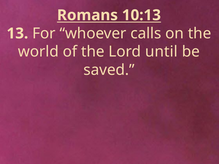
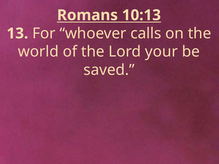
until: until -> your (161, 52)
